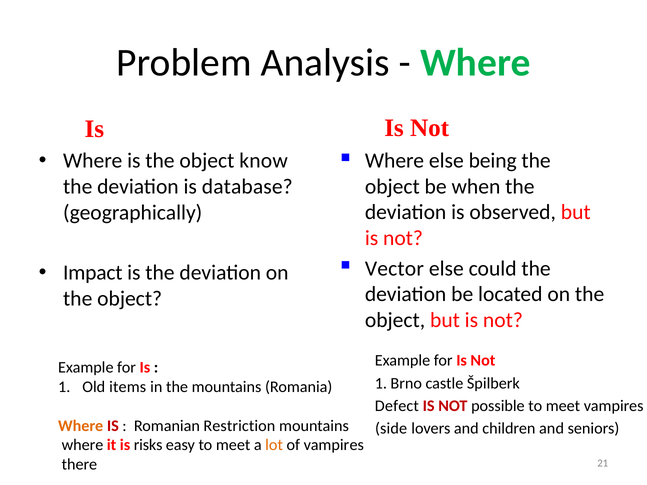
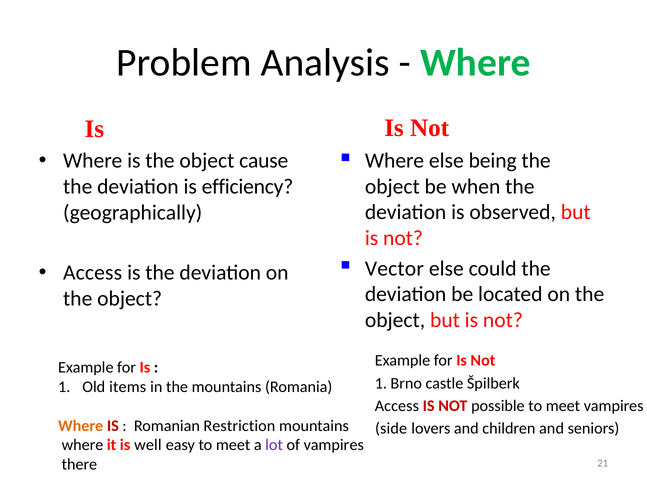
know: know -> cause (264, 161)
database: database -> efficiency (247, 187)
Impact: Impact -> Access (93, 273)
Defect: Defect -> Access (397, 406)
risks: risks -> well (148, 445)
lot colour: orange -> purple (274, 445)
